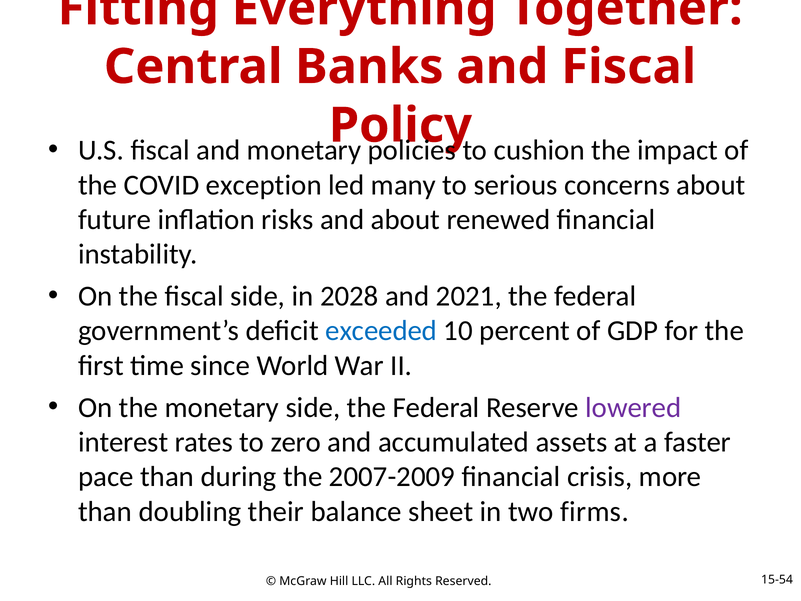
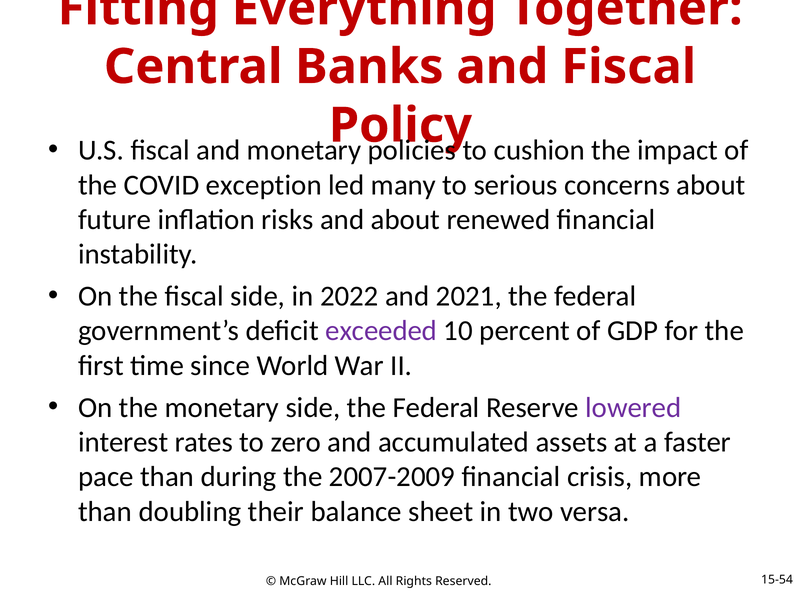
2028: 2028 -> 2022 (349, 296)
exceeded colour: blue -> purple (381, 331)
firms: firms -> versa (595, 511)
